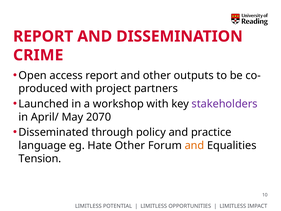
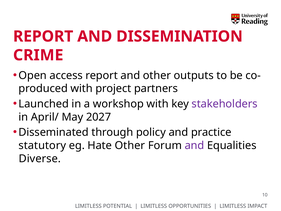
2070: 2070 -> 2027 (99, 117)
language: language -> statutory (42, 145)
and colour: orange -> purple (194, 145)
Tension: Tension -> Diverse (40, 158)
